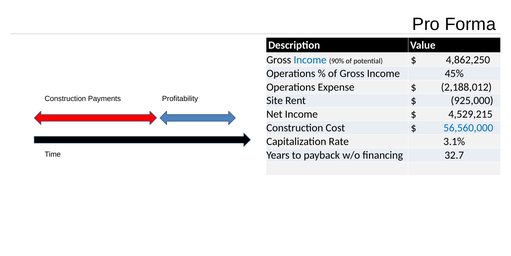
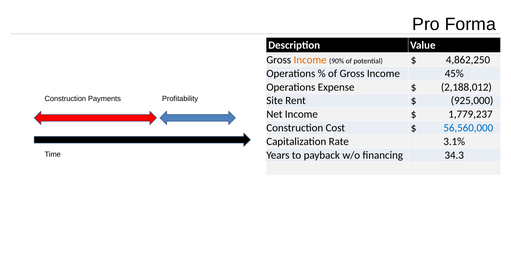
Income colour: blue -> orange (310, 60)
4,529,215: 4,529,215 -> 1,779,237 (470, 114)
32.7: 32.7 -> 34.3 (454, 155)
